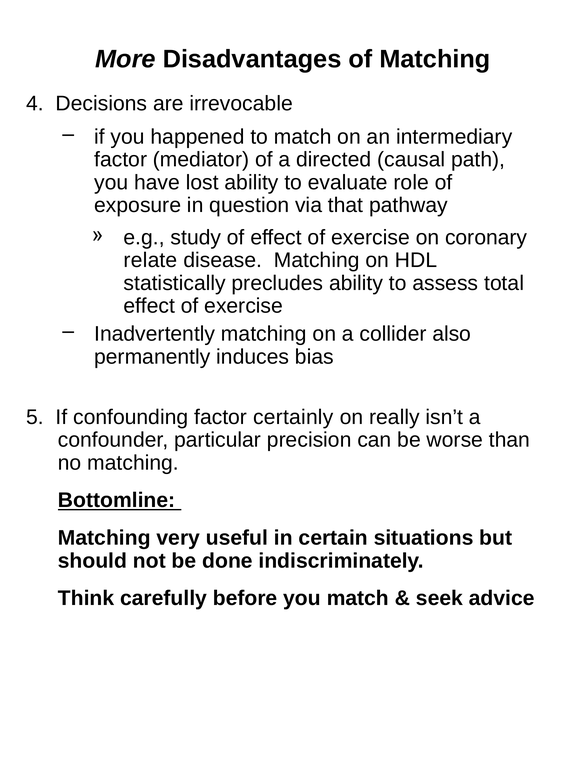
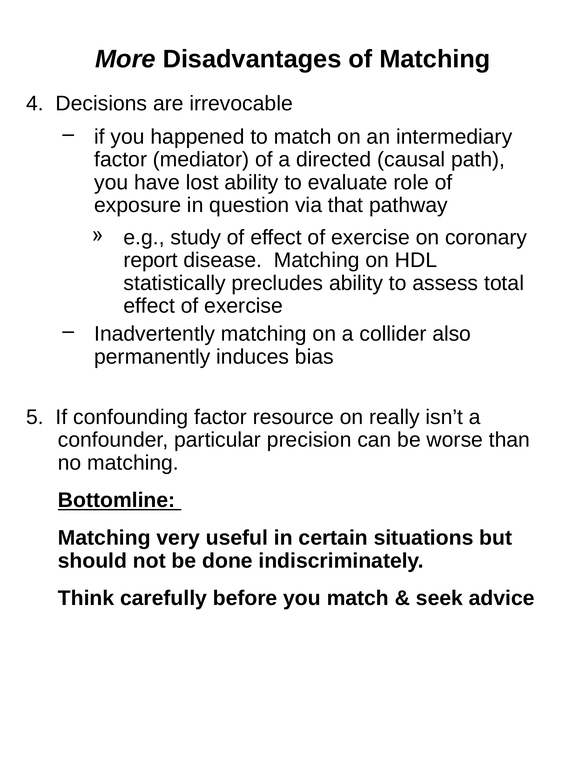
relate: relate -> report (151, 260)
certainly: certainly -> resource (293, 417)
